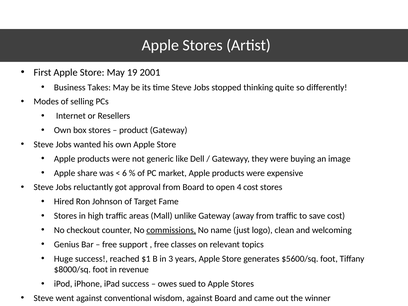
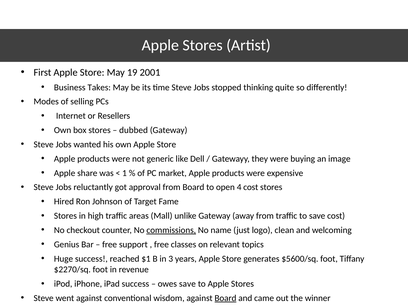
product: product -> dubbed (134, 130)
6: 6 -> 1 (125, 173)
$8000/sq: $8000/sq -> $2270/sq (72, 270)
owes sued: sued -> save (187, 284)
Board underline: none -> present (225, 298)
